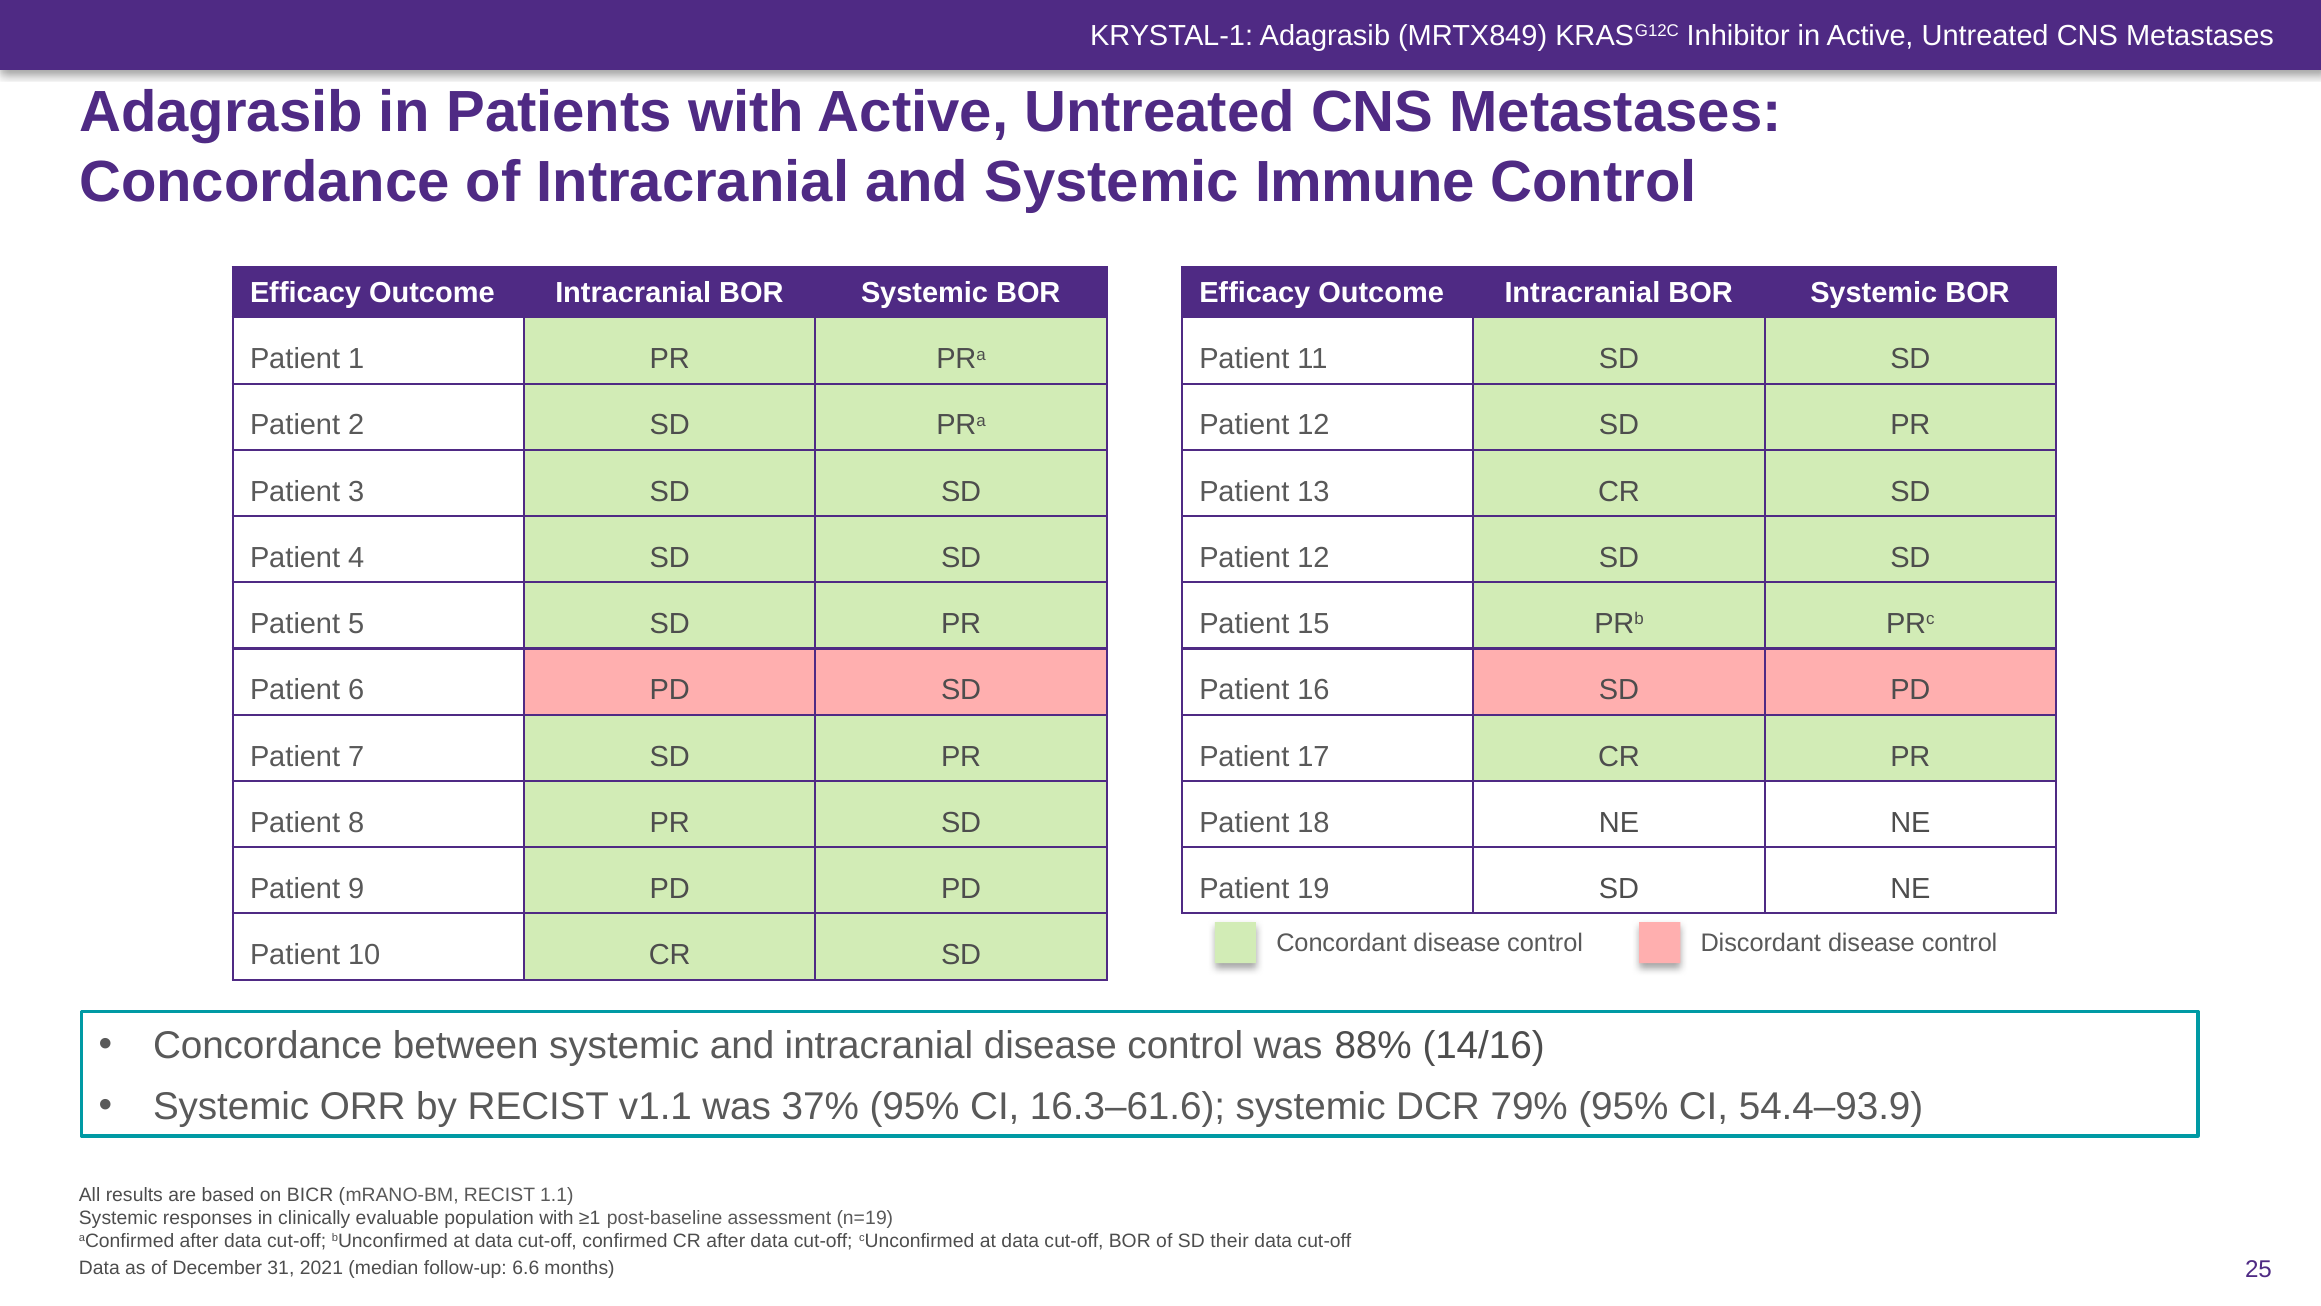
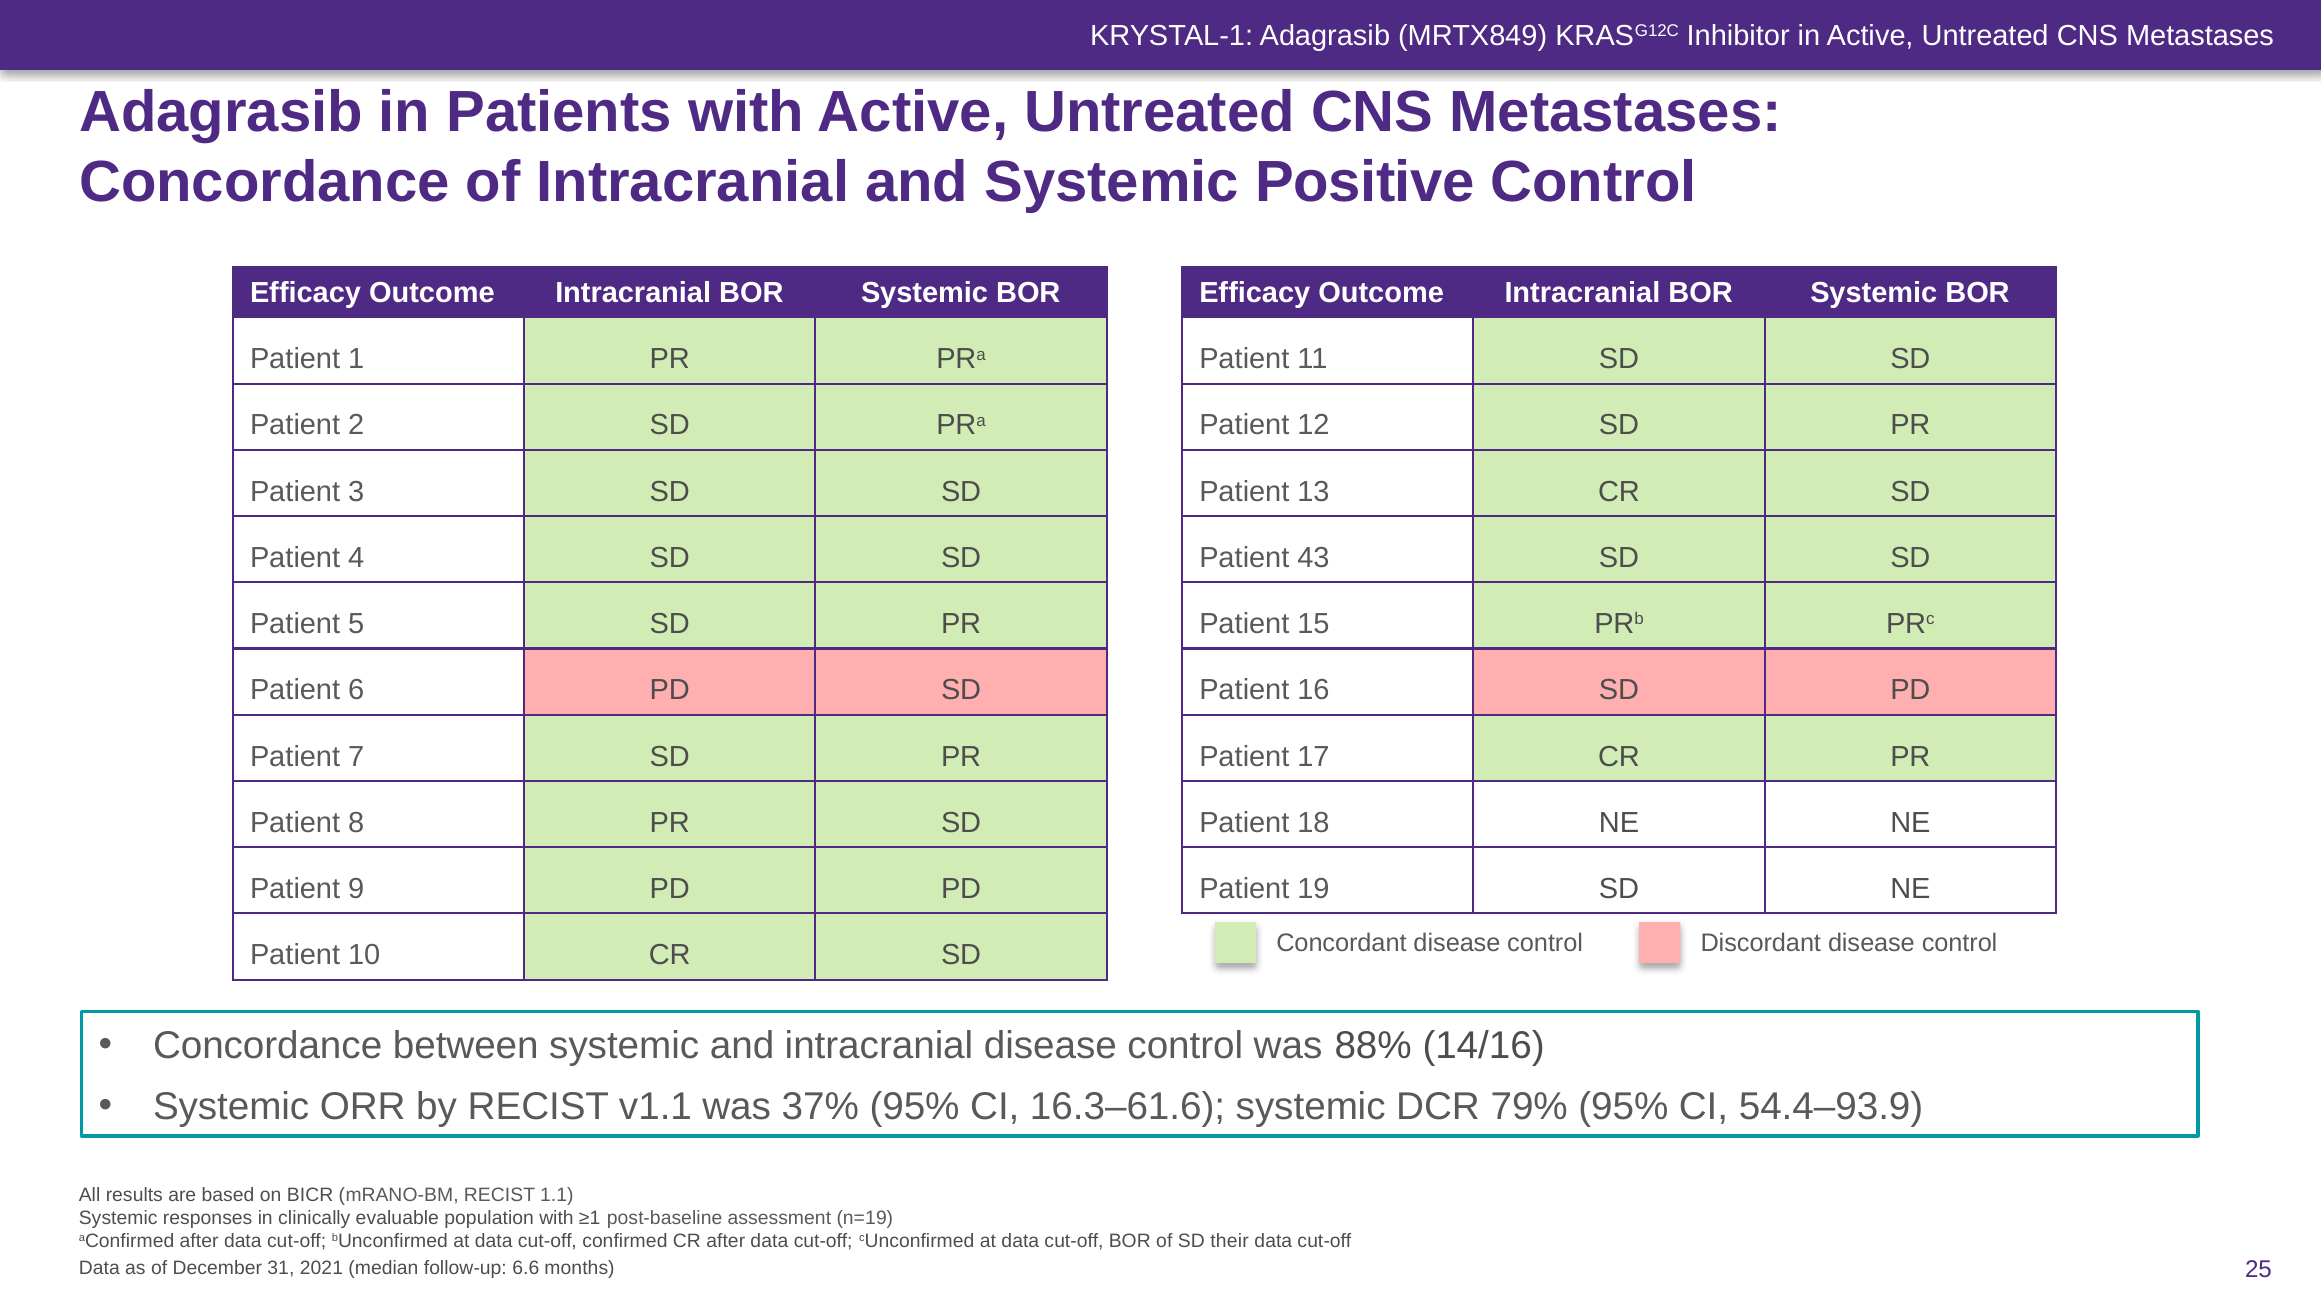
Immune: Immune -> Positive (1365, 182)
12: 12 -> 43 (1314, 558)
